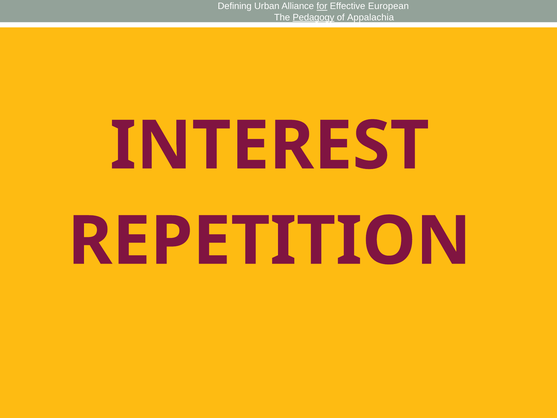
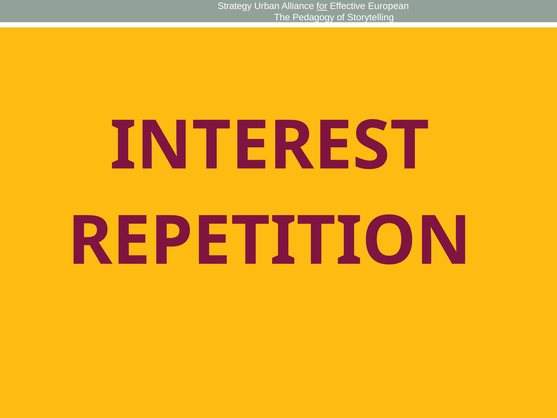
Defining: Defining -> Strategy (235, 6)
Pedagogy underline: present -> none (313, 17)
Appalachia: Appalachia -> Storytelling (371, 17)
